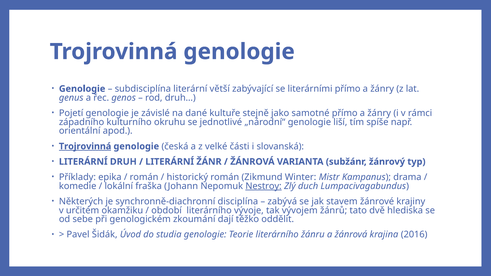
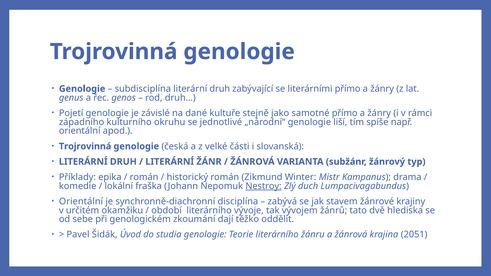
subdisciplína literární větší: větší -> druh (220, 89)
Trojrovinná underline: present -> none (85, 146)
Některých: Některých -> Orientální (81, 202)
2016: 2016 -> 2051 (414, 235)
